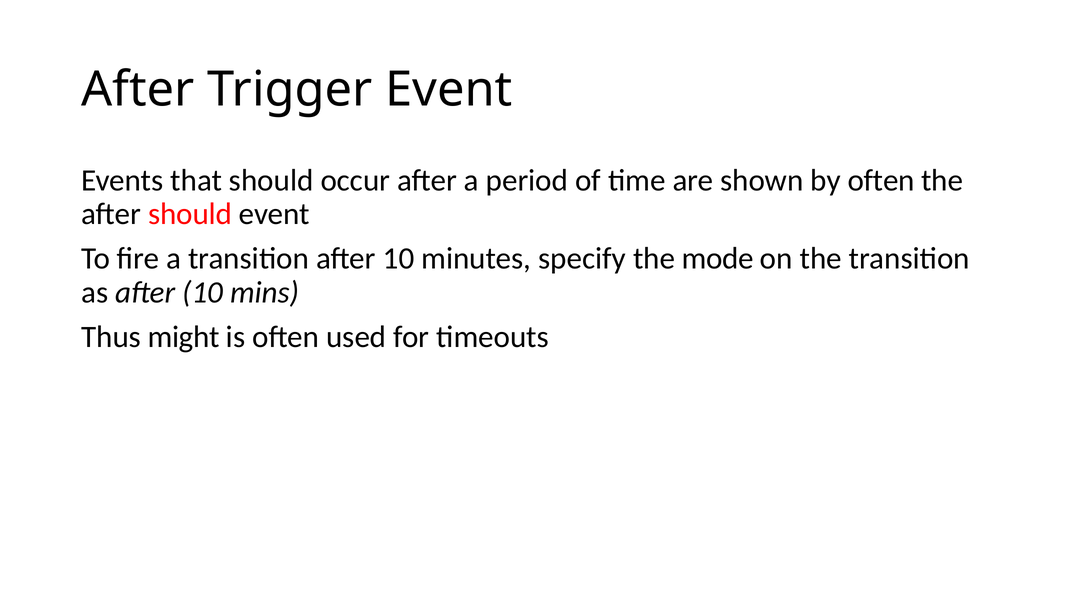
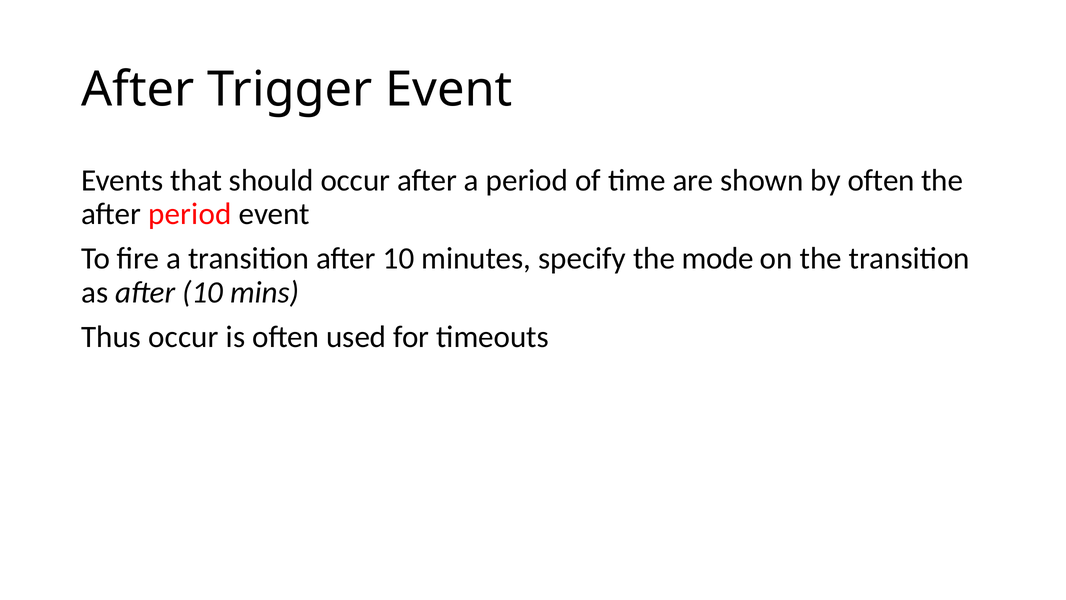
after should: should -> period (190, 214)
Thus might: might -> occur (183, 337)
